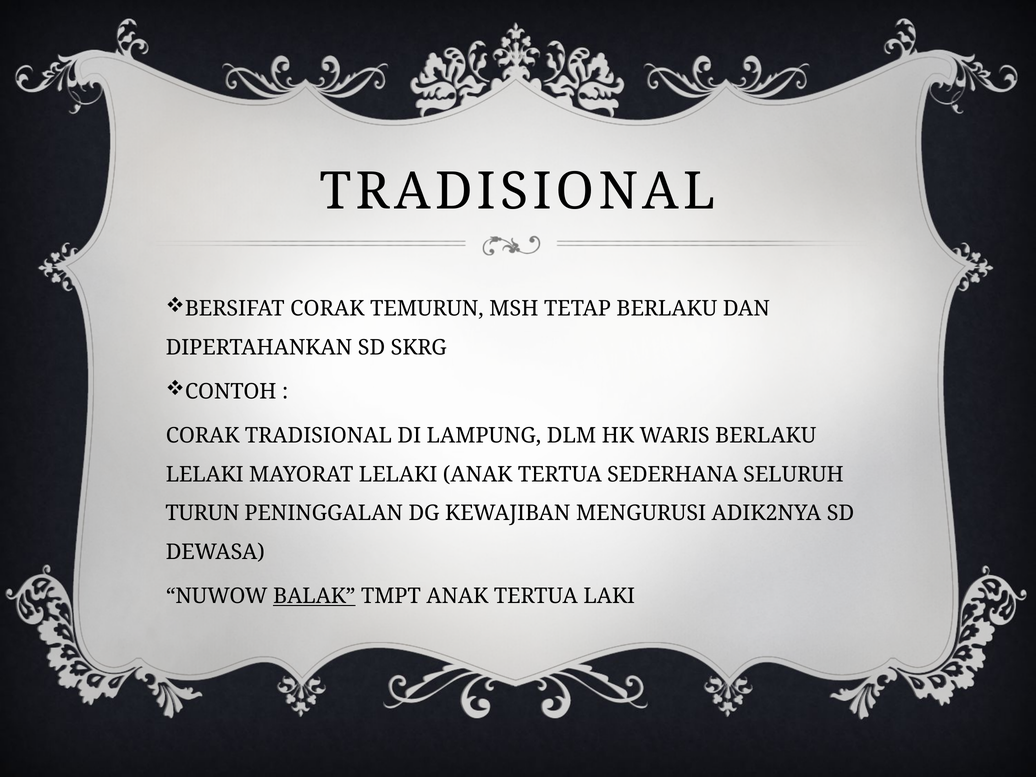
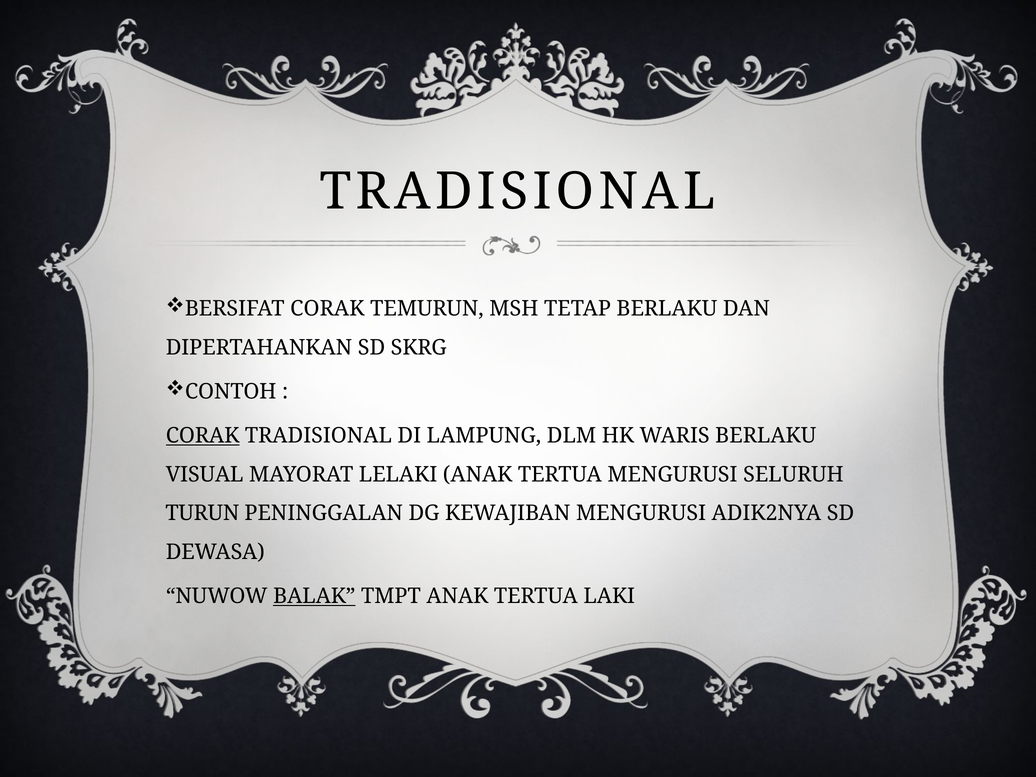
CORAK underline: none -> present (203, 436)
LELAKI: LELAKI -> VISUAL (205, 474)
TERTUA SEDERHANA: SEDERHANA -> MENGURUSI (672, 474)
